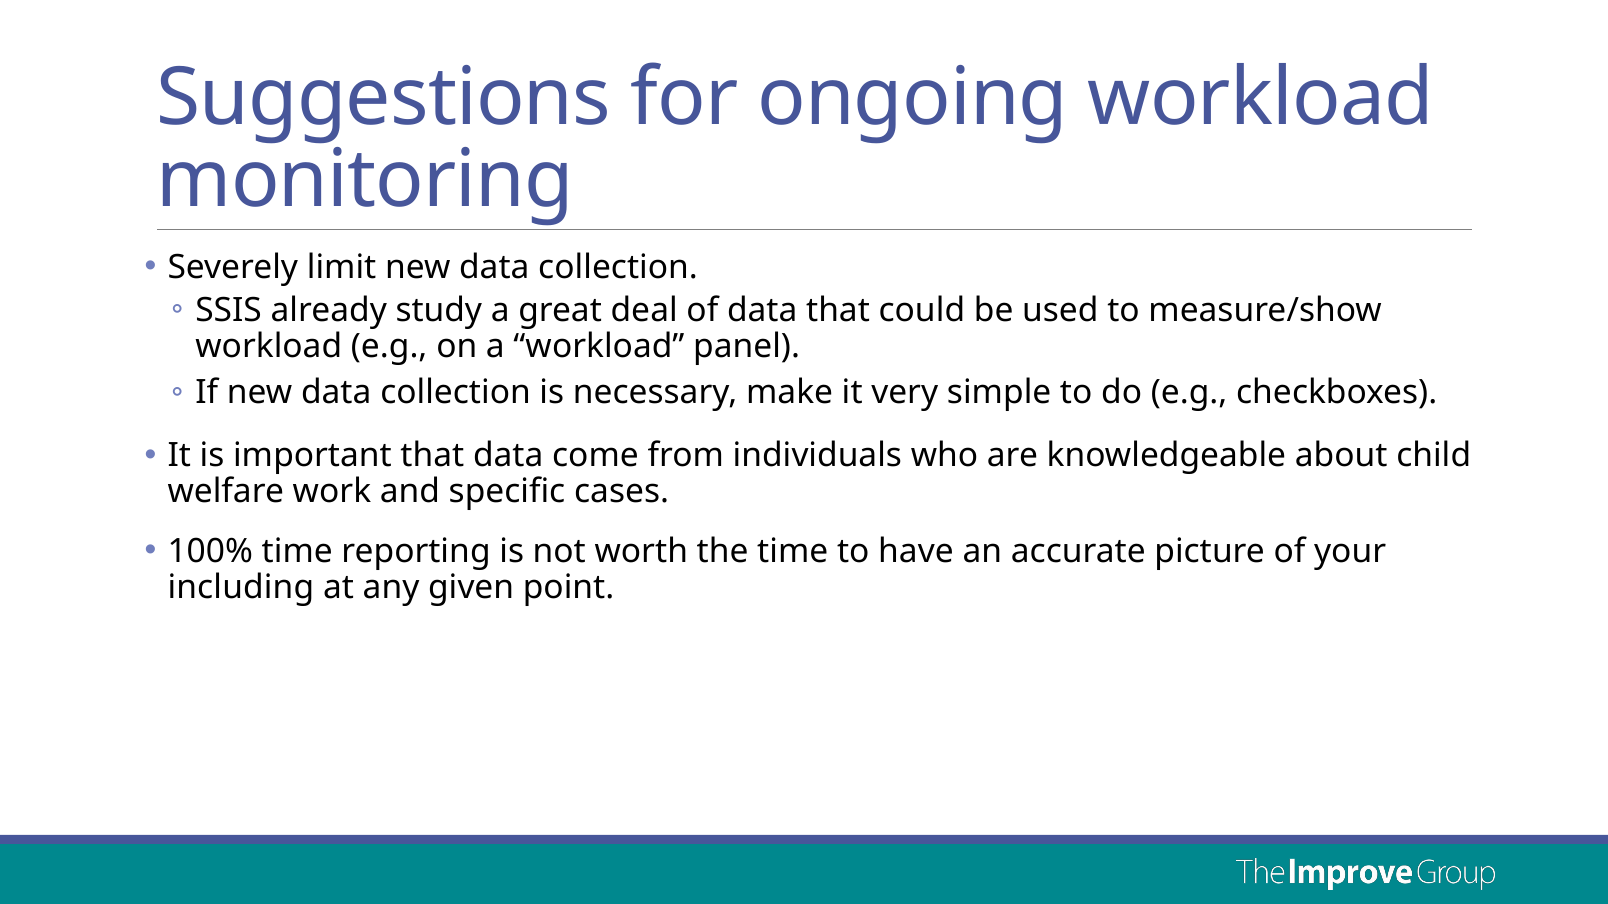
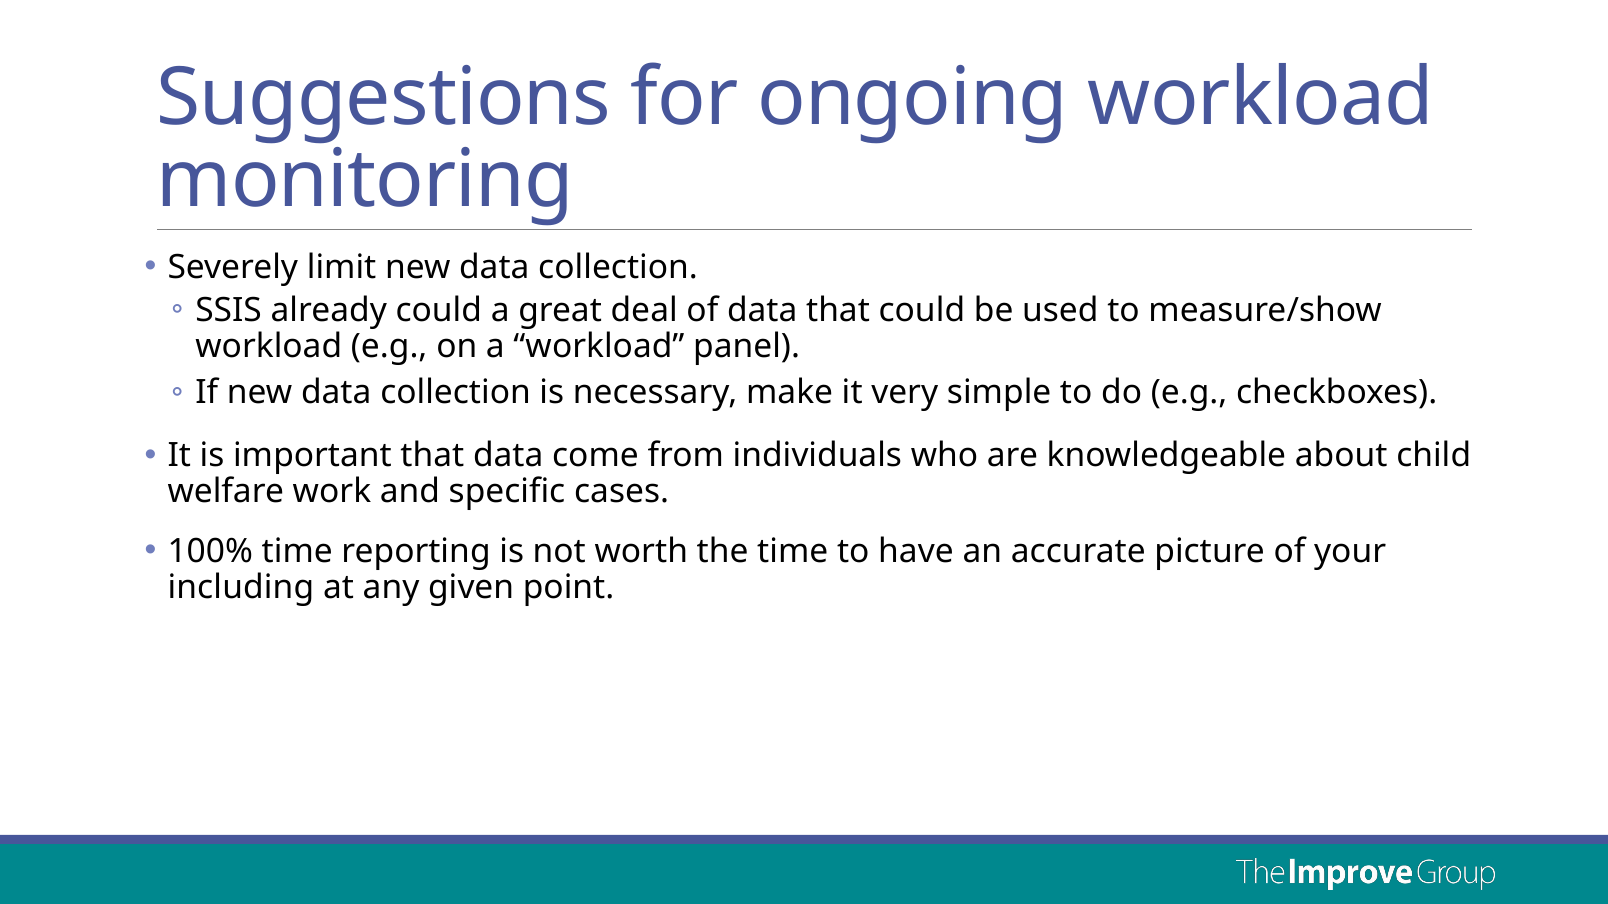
already study: study -> could (439, 310)
